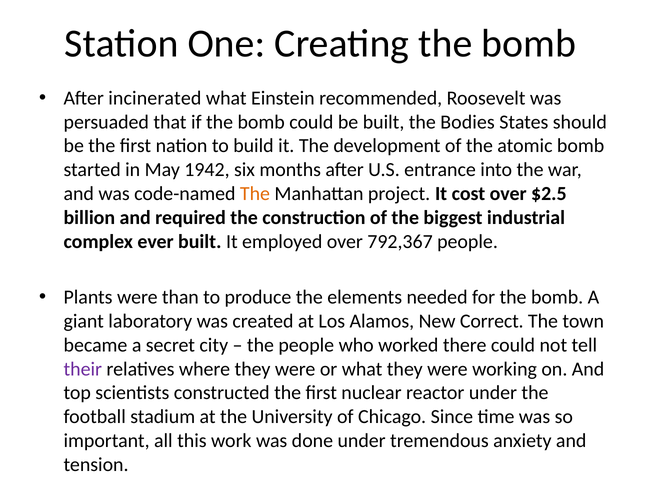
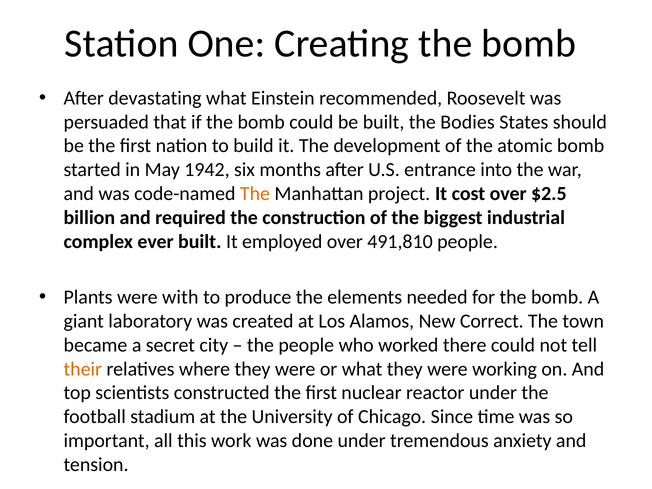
incinerated: incinerated -> devastating (155, 98)
792,367: 792,367 -> 491,810 (400, 241)
than: than -> with (180, 297)
their colour: purple -> orange (83, 369)
